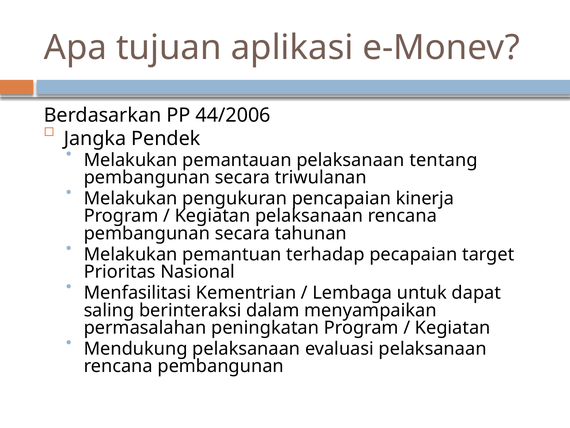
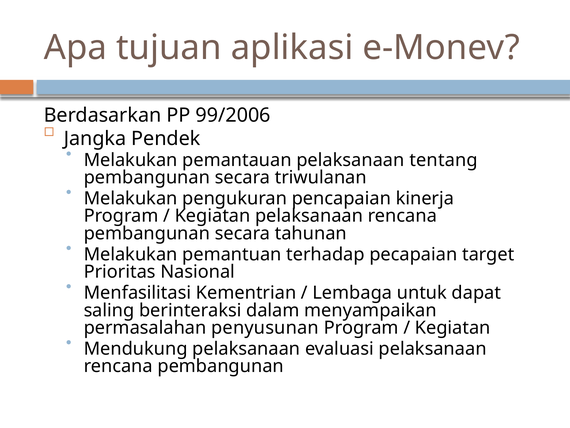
44/2006: 44/2006 -> 99/2006 (233, 115)
peningkatan: peningkatan -> penyusunan (265, 327)
